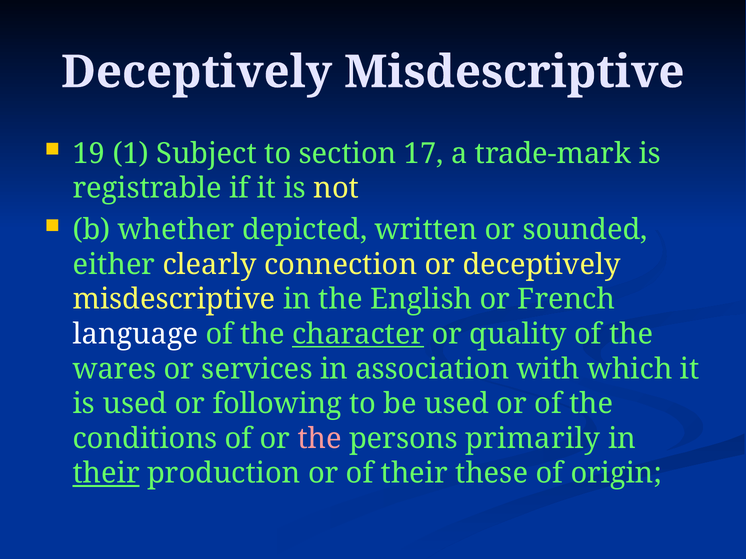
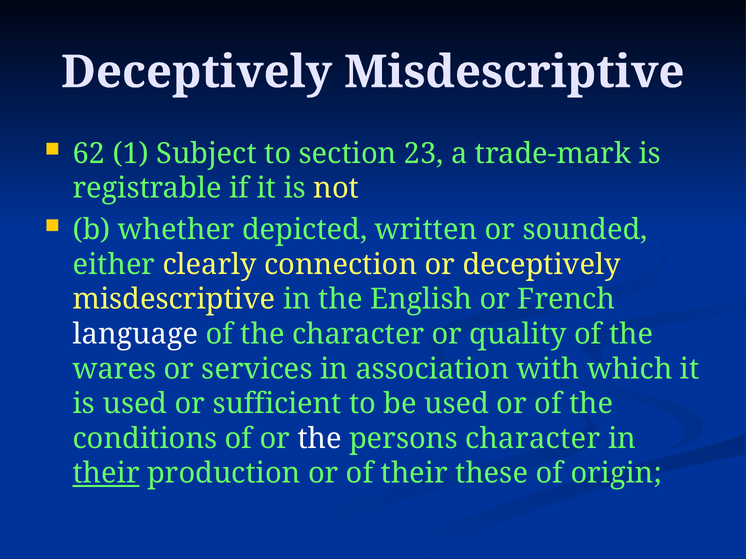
19: 19 -> 62 (89, 154)
17: 17 -> 23 (424, 154)
character underline: present -> none (358, 335)
following: following -> sufficient (277, 404)
the colour: pink -> white (320, 439)
persons primarily: primarily -> character (533, 439)
